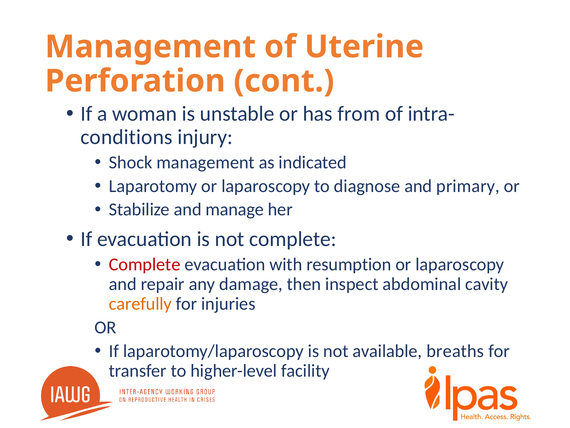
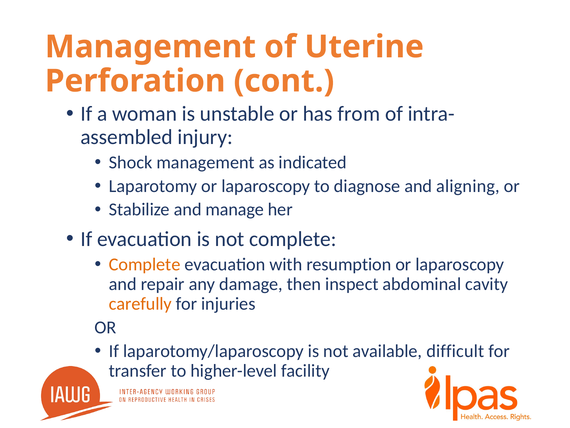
conditions: conditions -> assembled (127, 137)
primary: primary -> aligning (468, 186)
Complete colour: red -> orange (145, 264)
breaths: breaths -> difficult (455, 351)
